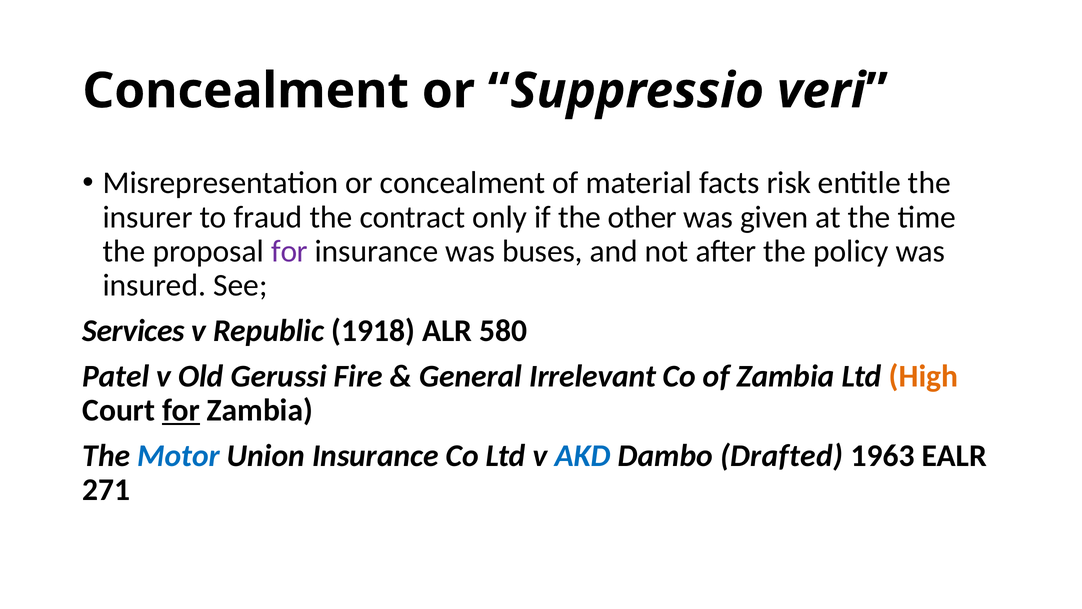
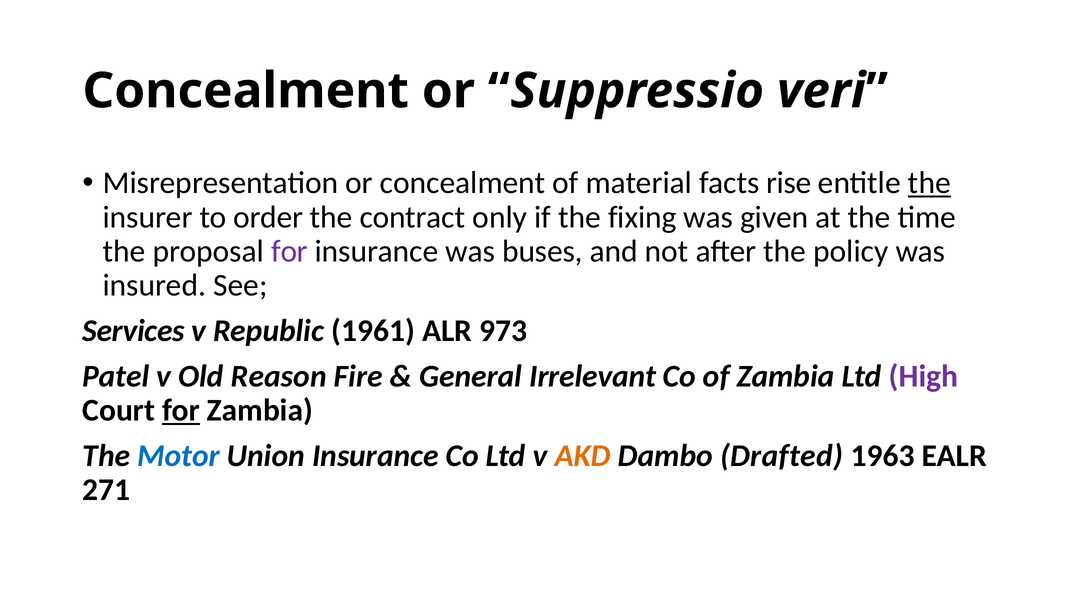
risk: risk -> rise (789, 183)
the underline: none -> present (929, 183)
fraud: fraud -> order (268, 217)
other: other -> fixing (642, 217)
1918: 1918 -> 1961 (373, 331)
580: 580 -> 973 (503, 331)
Gerussi: Gerussi -> Reason (279, 376)
High colour: orange -> purple (924, 376)
AKD colour: blue -> orange (583, 455)
